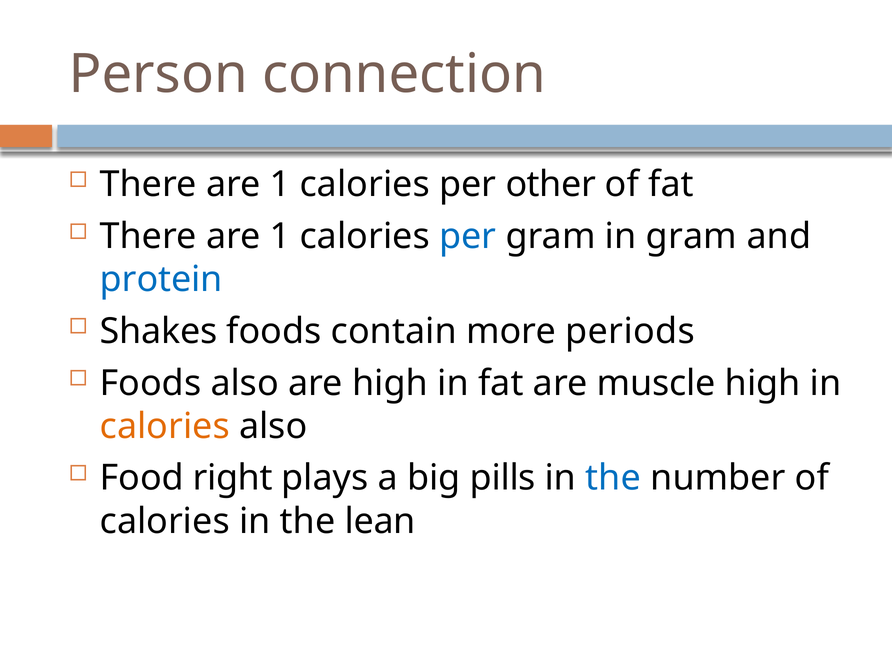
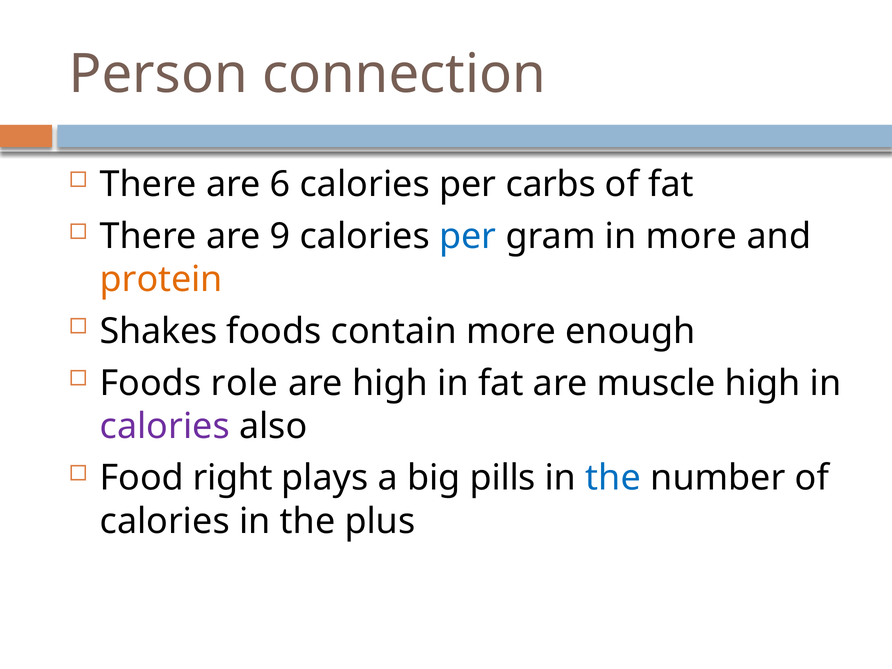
1: 1 -> 6 (280, 185)
other: other -> carbs (551, 185)
1: 1 -> 9 (280, 236)
in gram: gram -> more (691, 236)
protein colour: blue -> orange (161, 280)
periods: periods -> enough (630, 331)
Foods also: also -> role (245, 383)
calories colour: orange -> purple (165, 426)
lean: lean -> plus (380, 521)
